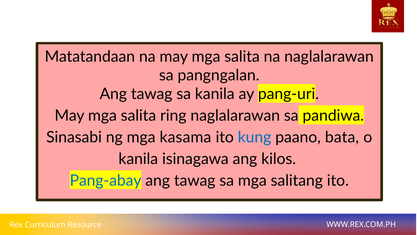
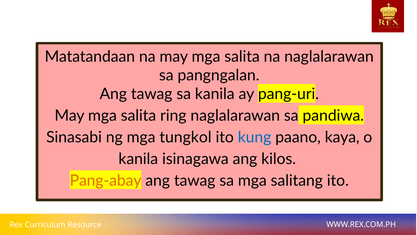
kasama: kasama -> tungkol (186, 137)
bata: bata -> kaya (342, 137)
Pang-abay colour: blue -> orange (106, 180)
